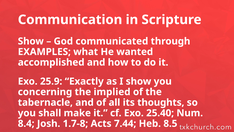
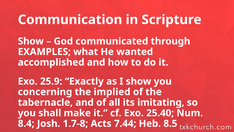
thoughts: thoughts -> imitating (161, 102)
